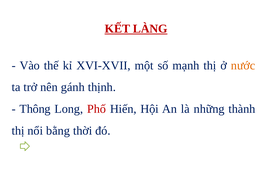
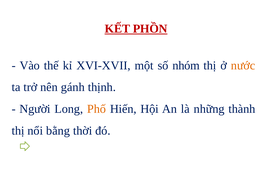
LÀNG: LÀNG -> PHỒN (150, 29)
mạnh: mạnh -> nhóm (186, 65)
Thông: Thông -> Người (35, 109)
Phố colour: red -> orange (97, 109)
